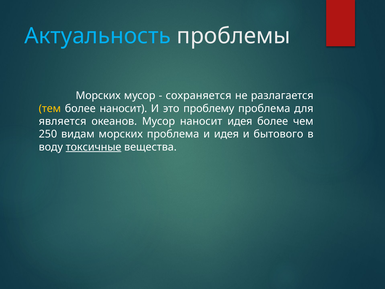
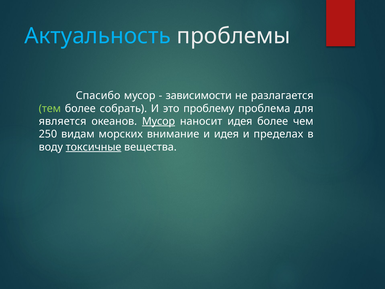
Морских: Морских -> Спасибо (98, 96)
сохраняется: сохраняется -> зависимости (199, 96)
тем colour: yellow -> light green (50, 108)
более наносит: наносит -> собрать (123, 108)
Мусор underline: none -> present (159, 121)
морских проблема: проблема -> внимание (173, 134)
бытового: бытового -> пределах (278, 134)
